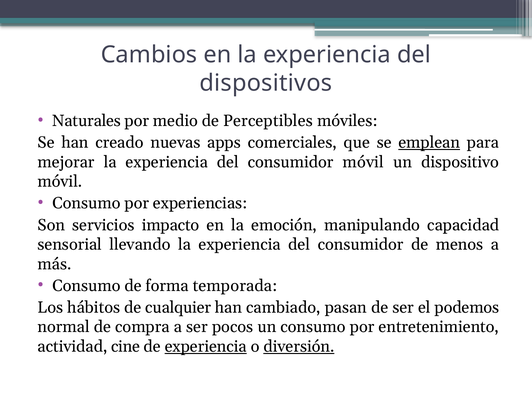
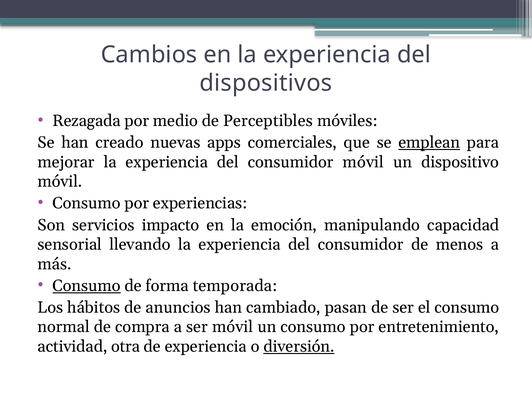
Naturales: Naturales -> Rezagada (87, 121)
Consumo underline: none -> present (87, 286)
cualquier: cualquier -> anuncios (178, 307)
el podemos: podemos -> consumo (467, 307)
ser pocos: pocos -> móvil (233, 327)
cine: cine -> otra (126, 346)
experiencia underline: present -> none (206, 346)
